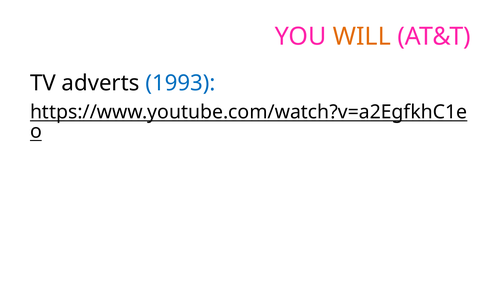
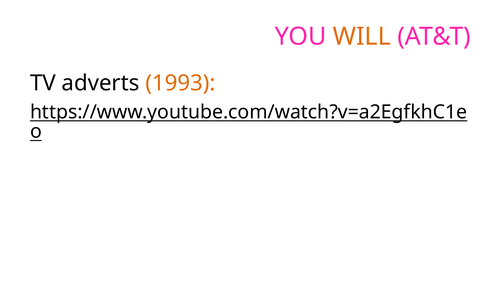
1993 colour: blue -> orange (180, 83)
